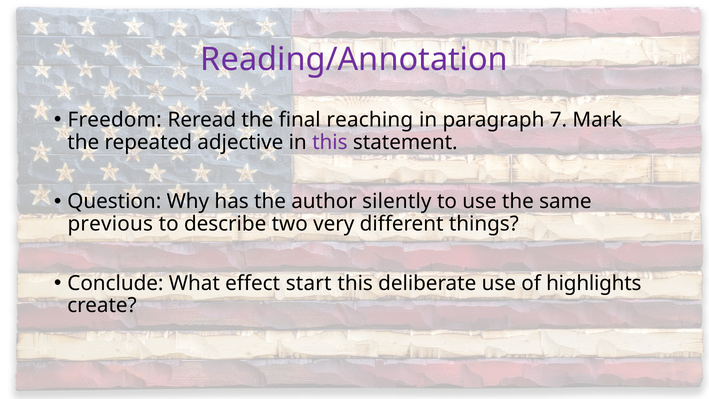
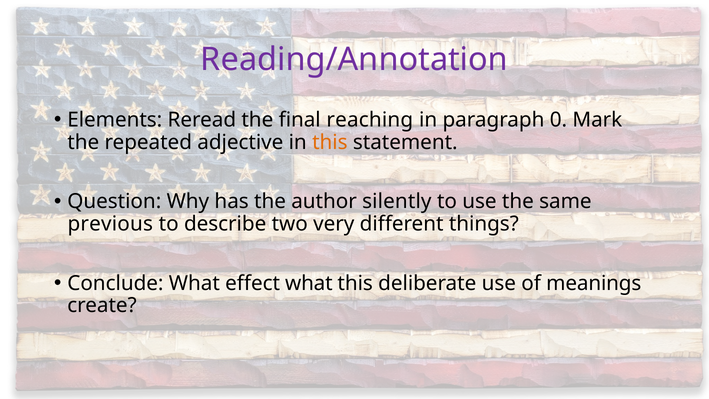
Freedom: Freedom -> Elements (115, 120)
7: 7 -> 0 (558, 120)
this colour: purple -> orange (330, 142)
effect start: start -> what (309, 283)
highlights: highlights -> meanings (594, 283)
